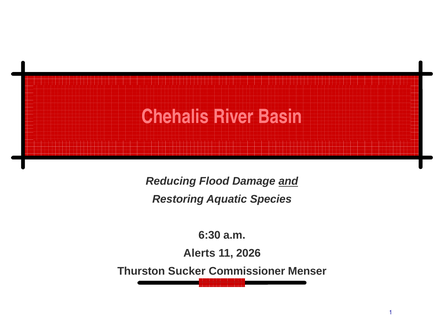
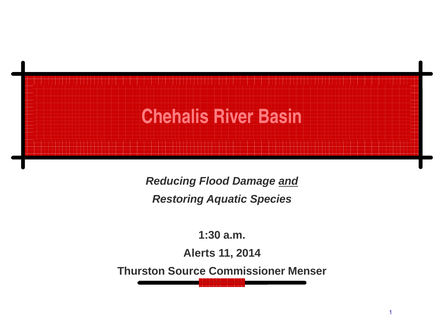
6:30: 6:30 -> 1:30 (209, 235)
2026: 2026 -> 2014 (248, 253)
Sucker: Sucker -> Source (187, 271)
